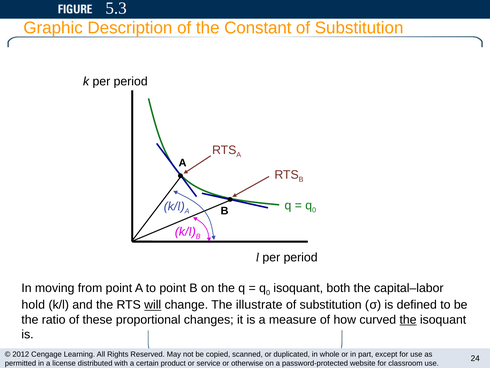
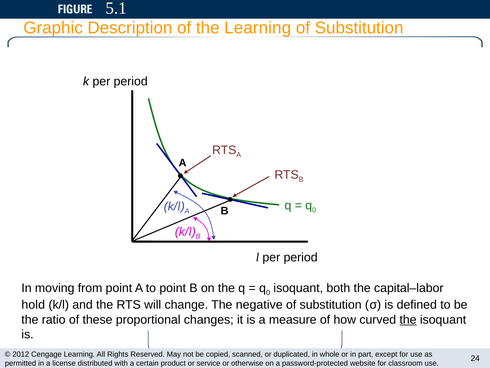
5.3: 5.3 -> 5.1 (116, 8)
the Constant: Constant -> Learning (258, 28)
will underline: present -> none (153, 305)
illustrate: illustrate -> negative (259, 305)
